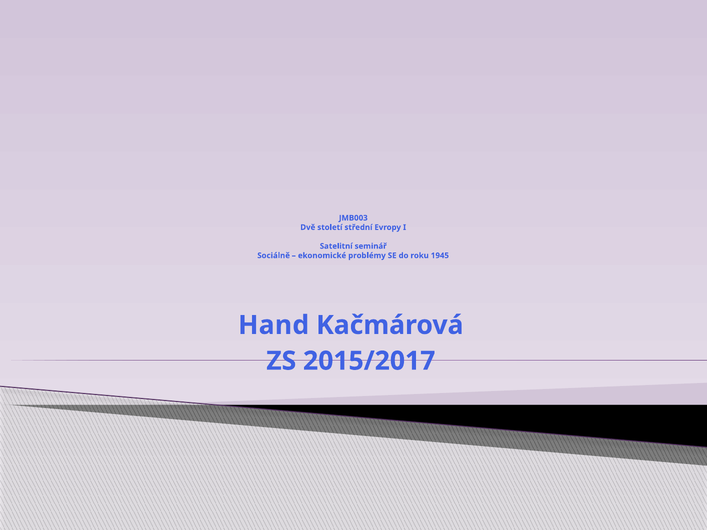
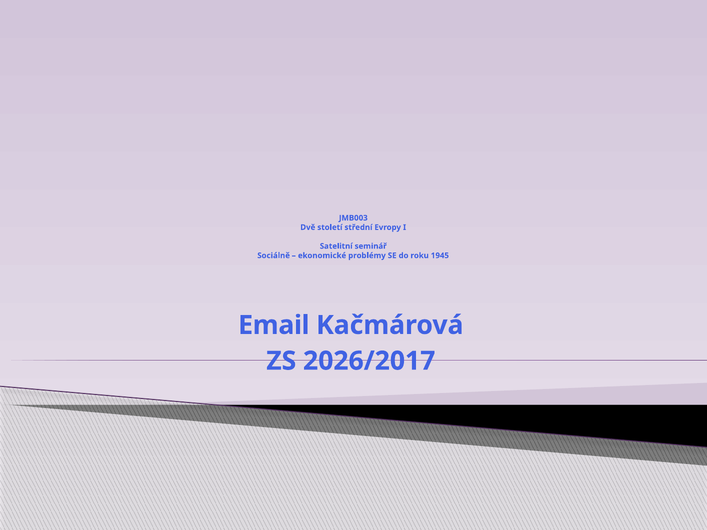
Hand: Hand -> Email (274, 325)
2015/2017: 2015/2017 -> 2026/2017 (369, 361)
